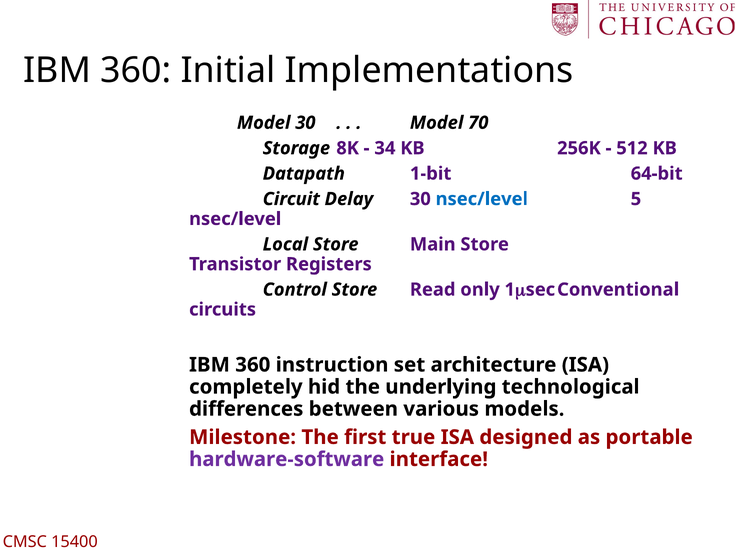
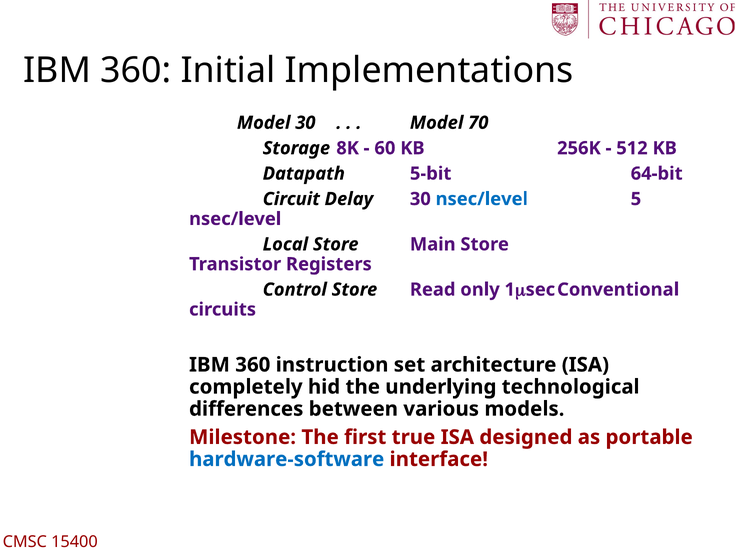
34: 34 -> 60 (385, 148)
1-bit: 1-bit -> 5-bit (431, 174)
hardware-software colour: purple -> blue (287, 459)
